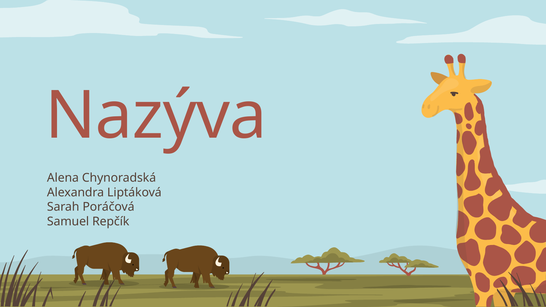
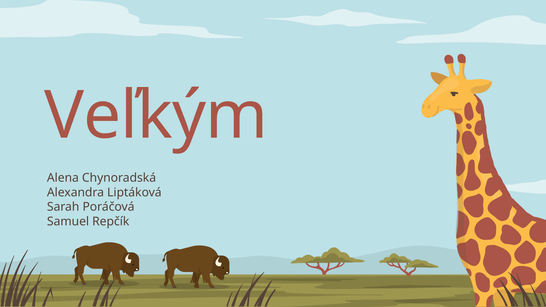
Nazýva: Nazýva -> Veľkým (156, 116)
